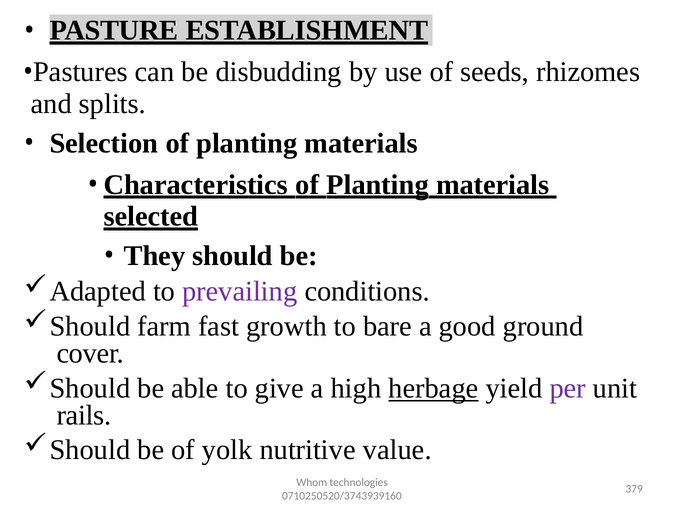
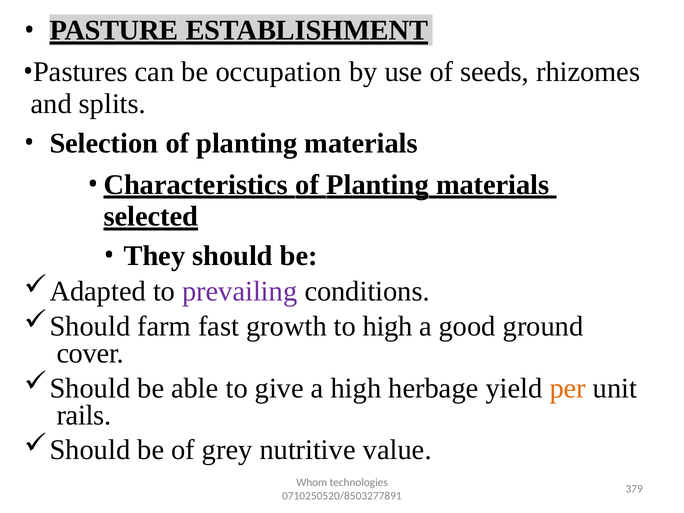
disbudding: disbudding -> occupation (278, 72)
to bare: bare -> high (388, 327)
herbage underline: present -> none (433, 388)
per colour: purple -> orange (568, 388)
yolk: yolk -> grey (227, 450)
0710250520/3743939160: 0710250520/3743939160 -> 0710250520/8503277891 (342, 496)
